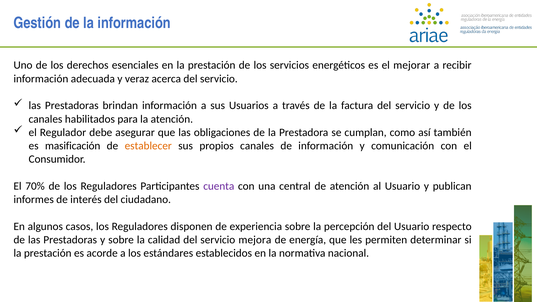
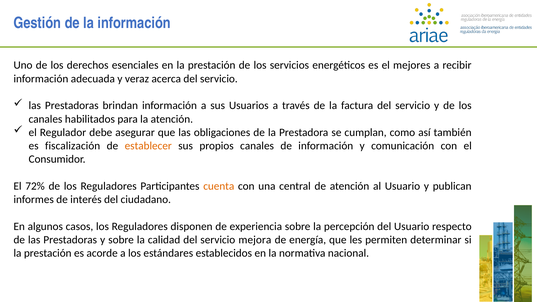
mejorar: mejorar -> mejores (412, 65)
masificación: masificación -> fiscalización (73, 146)
70%: 70% -> 72% (35, 186)
cuenta colour: purple -> orange (219, 186)
